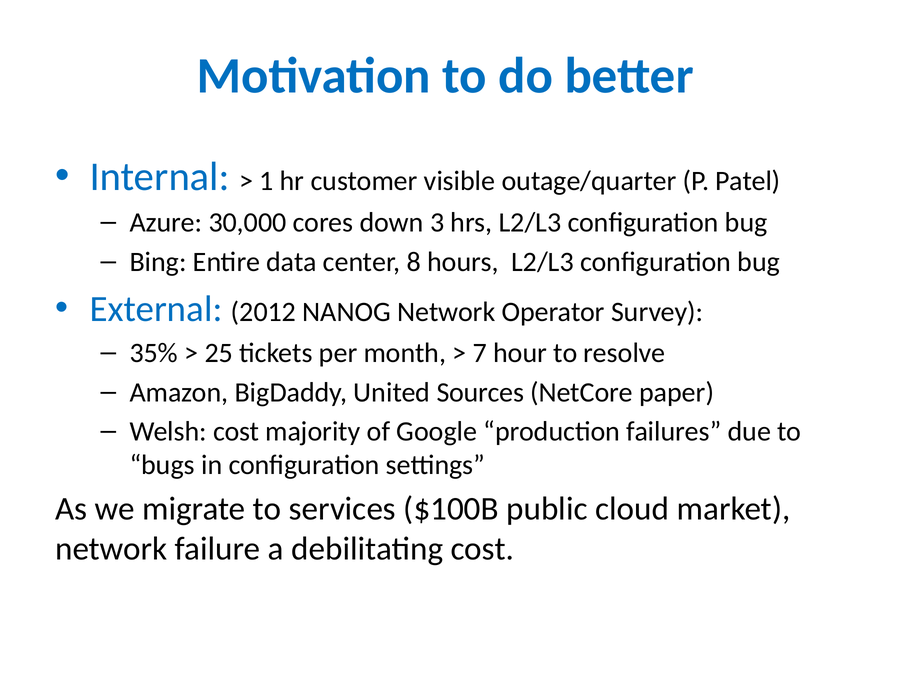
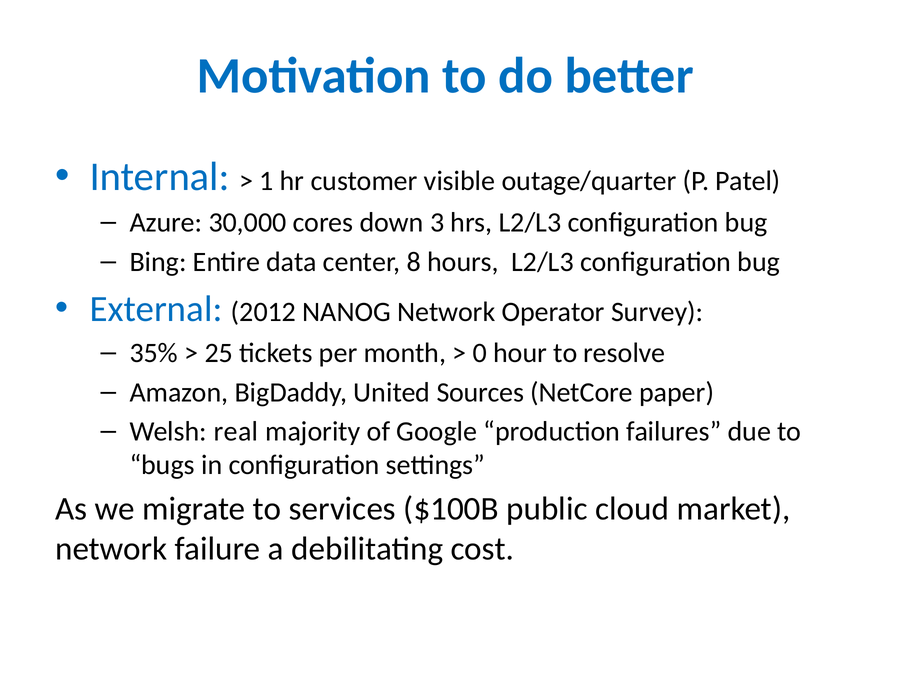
7: 7 -> 0 (480, 353)
Welsh cost: cost -> real (236, 431)
